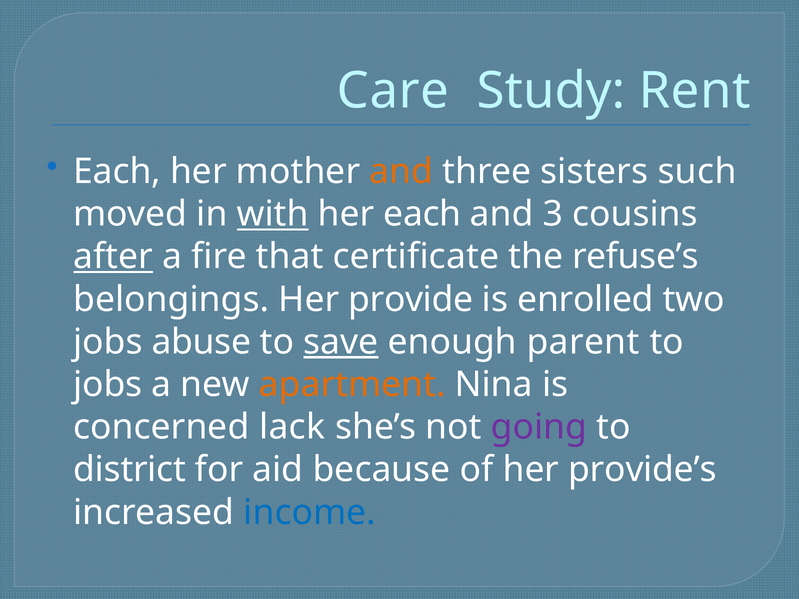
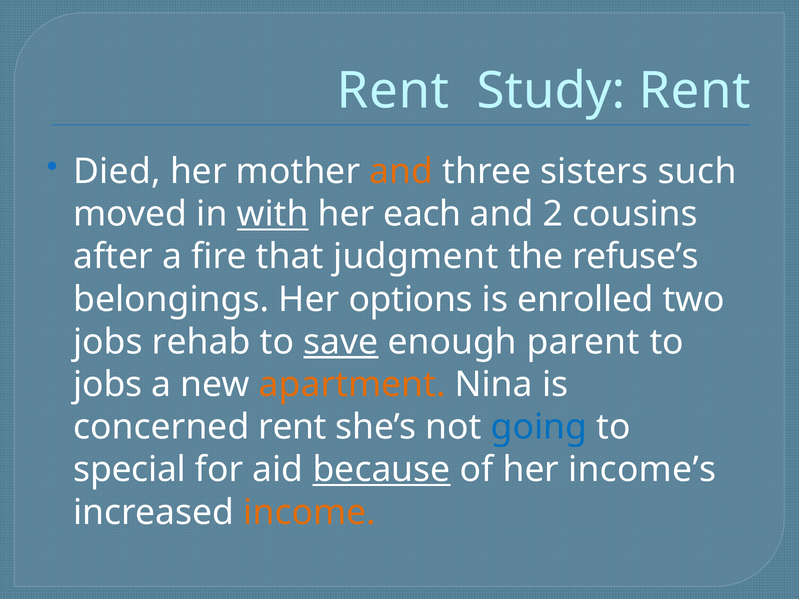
Care: Care -> Rent (393, 91)
Each: Each -> Died (117, 172)
3: 3 -> 2 (553, 214)
after underline: present -> none (113, 257)
certificate: certificate -> judgment (416, 257)
provide: provide -> options (411, 299)
abuse: abuse -> rehab (201, 342)
concerned lack: lack -> rent (293, 427)
going colour: purple -> blue (539, 427)
district: district -> special (130, 470)
because underline: none -> present (382, 470)
provide’s: provide’s -> income’s (642, 470)
income colour: blue -> orange (310, 513)
